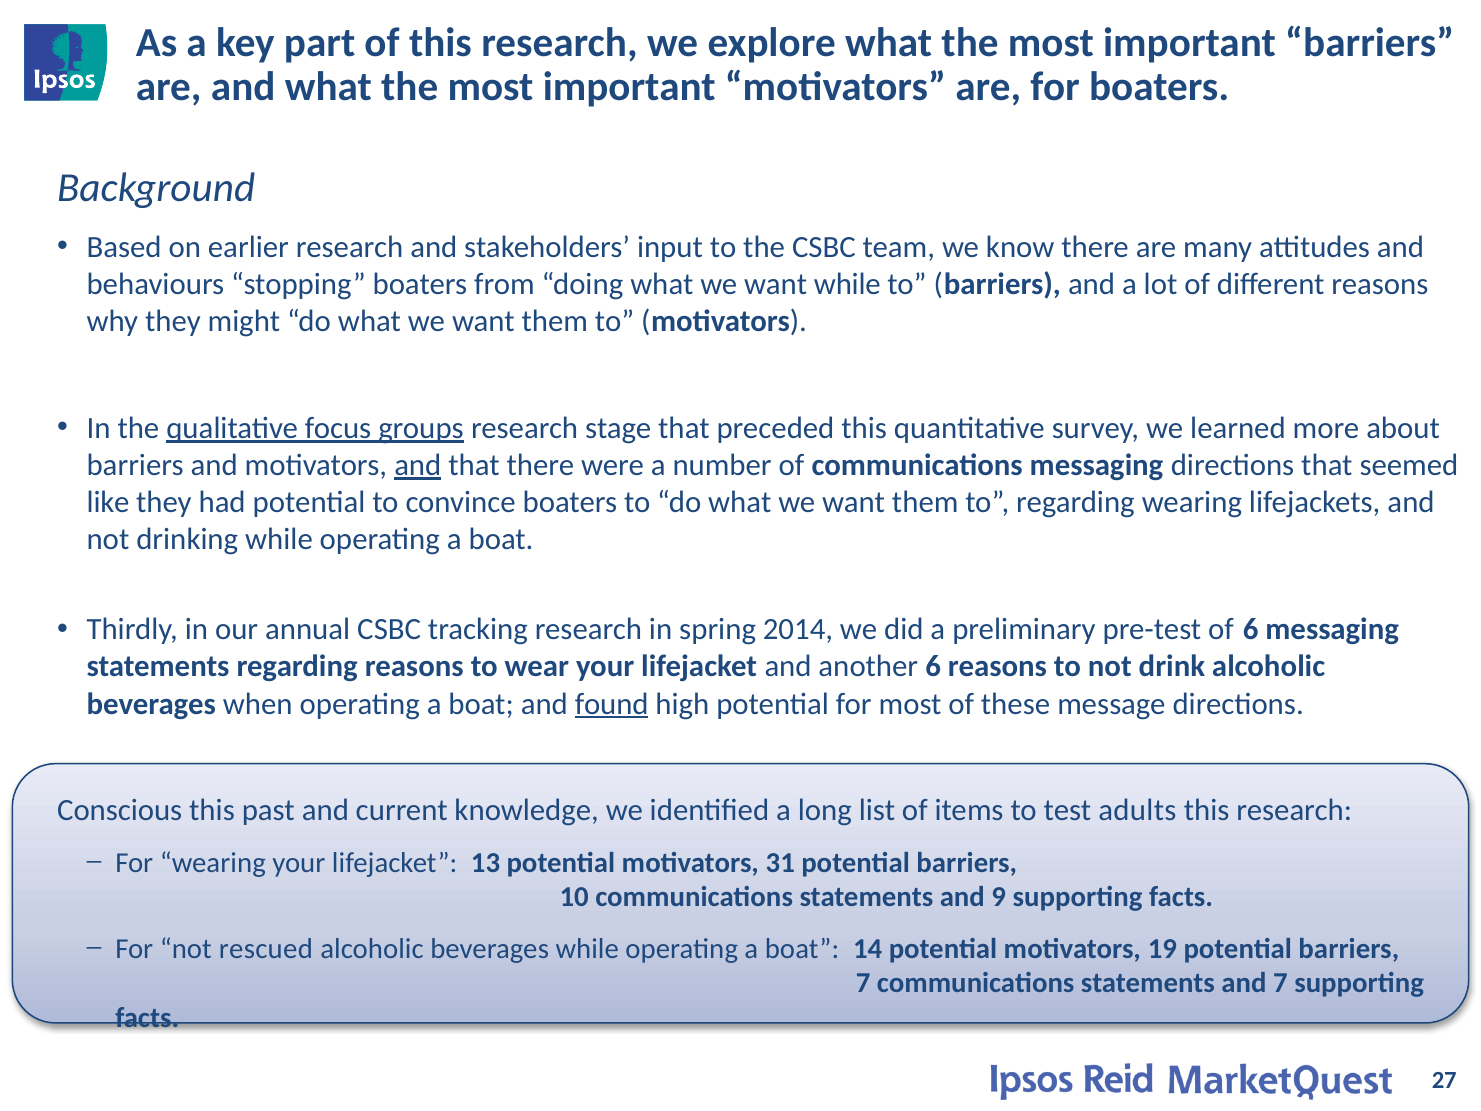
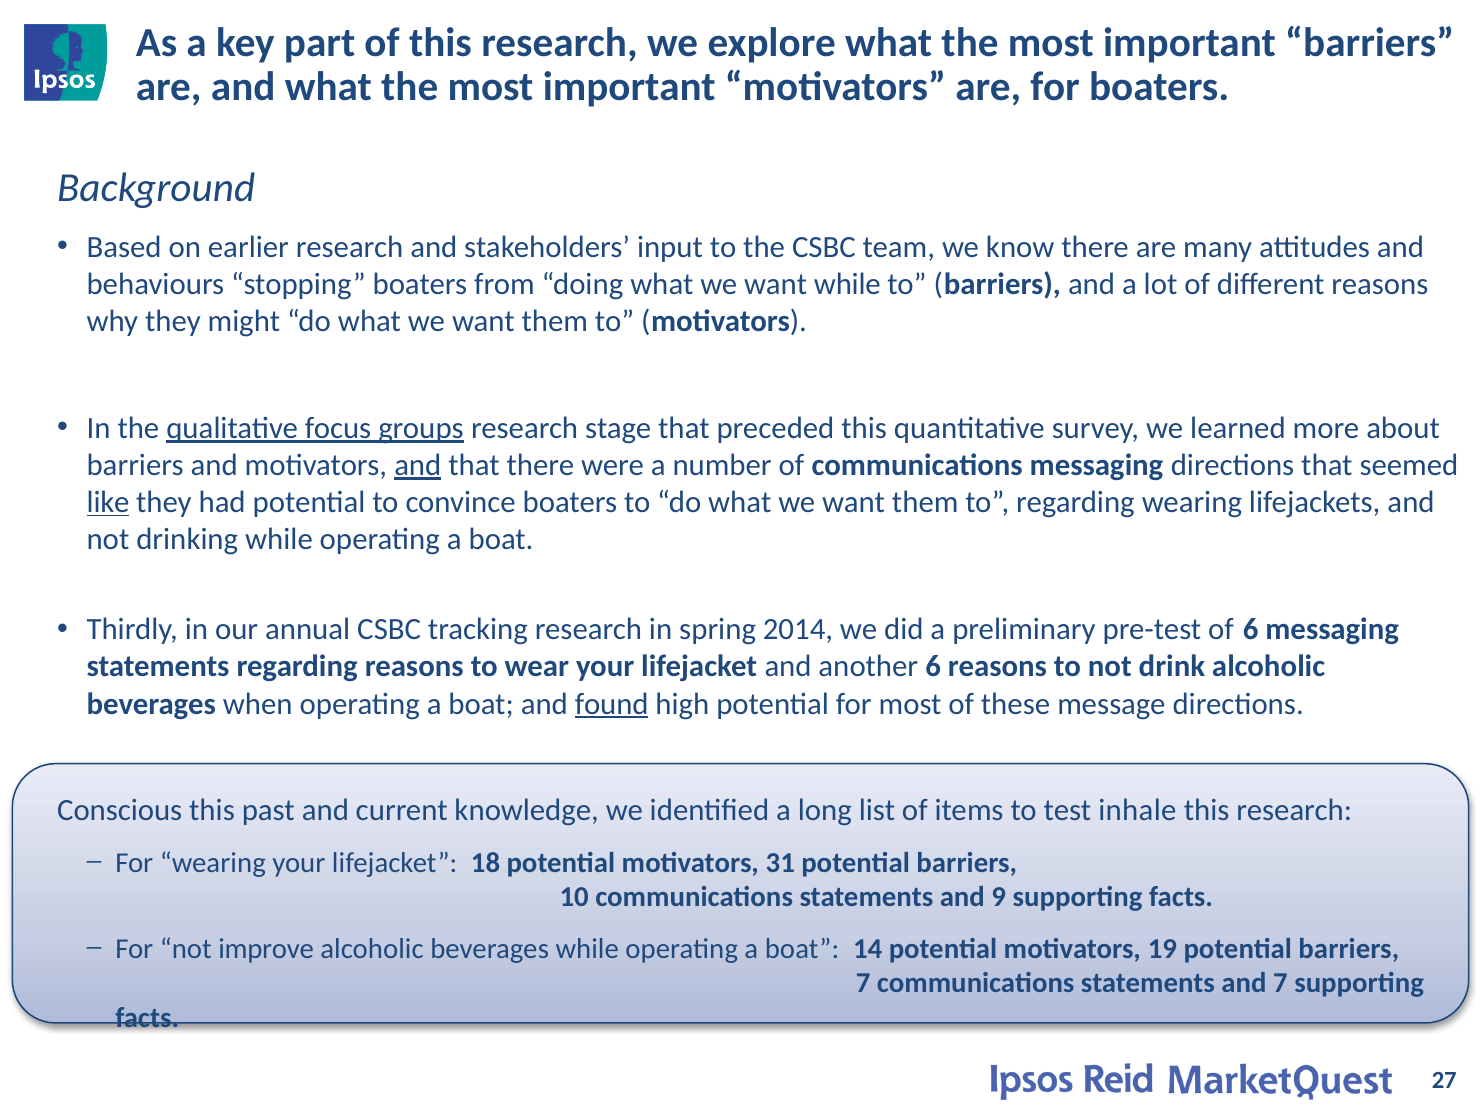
like underline: none -> present (108, 502)
adults: adults -> inhale (1137, 811)
13: 13 -> 18 (486, 863)
rescued: rescued -> improve (266, 948)
